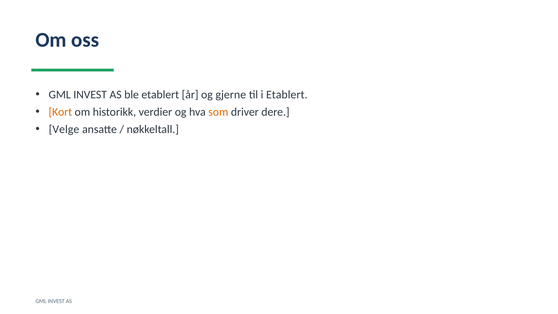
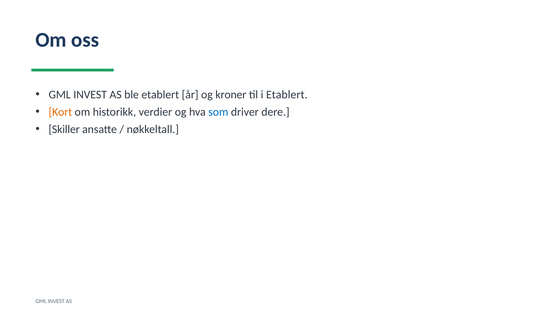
gjerne: gjerne -> kroner (231, 95)
som colour: orange -> blue (218, 112)
Velge: Velge -> Skiller (64, 129)
